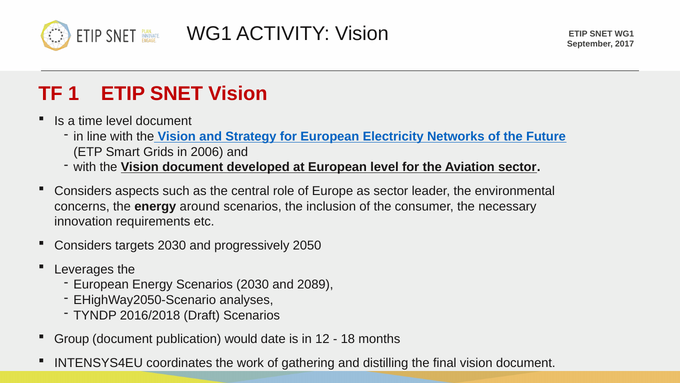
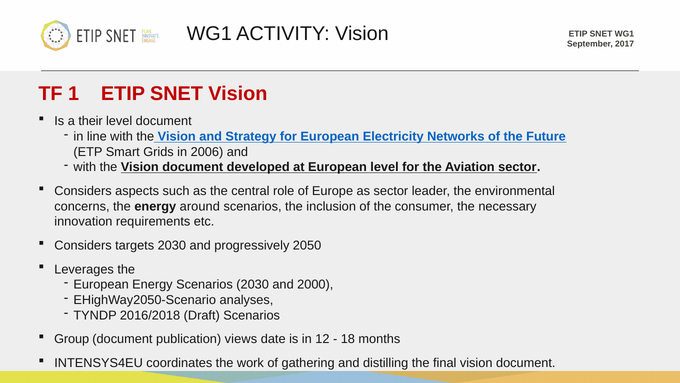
time: time -> their (91, 121)
2089: 2089 -> 2000 (315, 284)
would: would -> views (241, 339)
